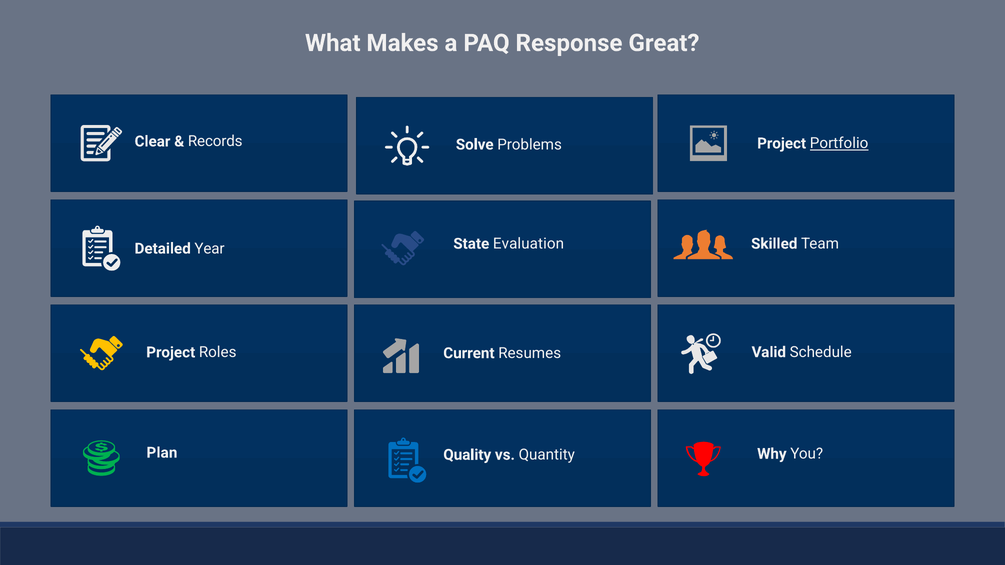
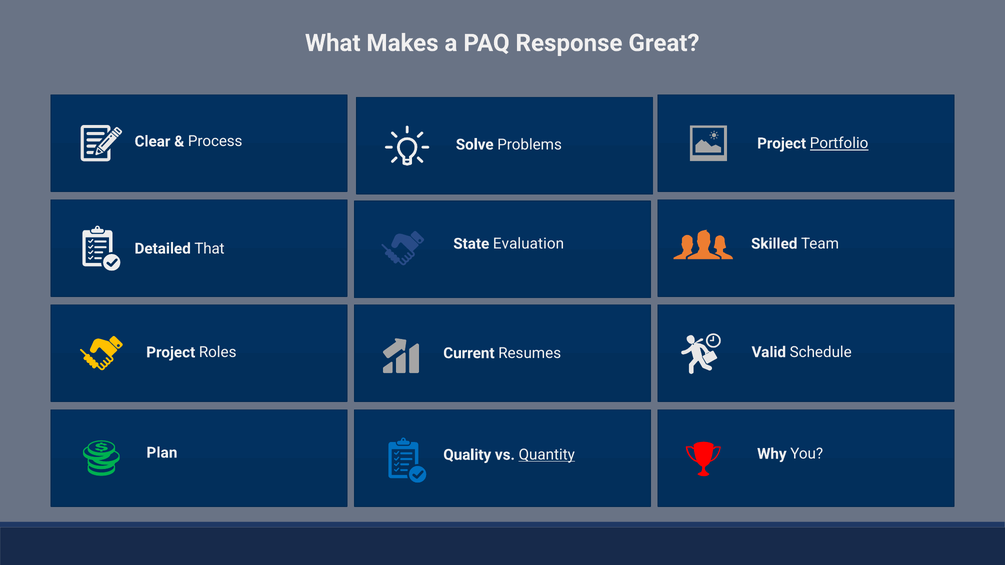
Records: Records -> Process (215, 141)
Year: Year -> That (209, 249)
Quantity underline: none -> present (547, 455)
